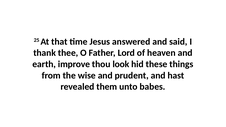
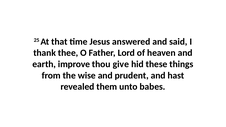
look: look -> give (121, 64)
